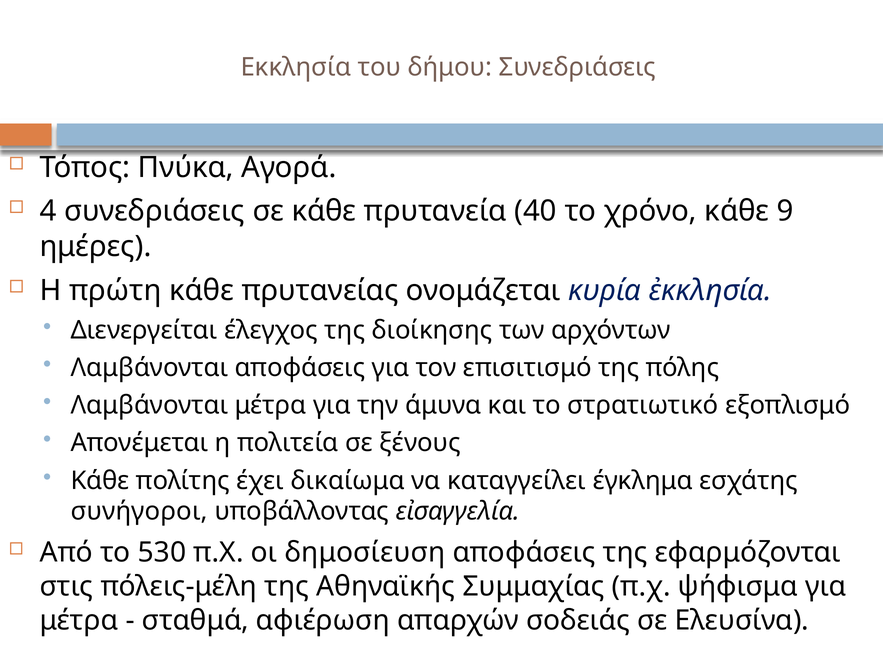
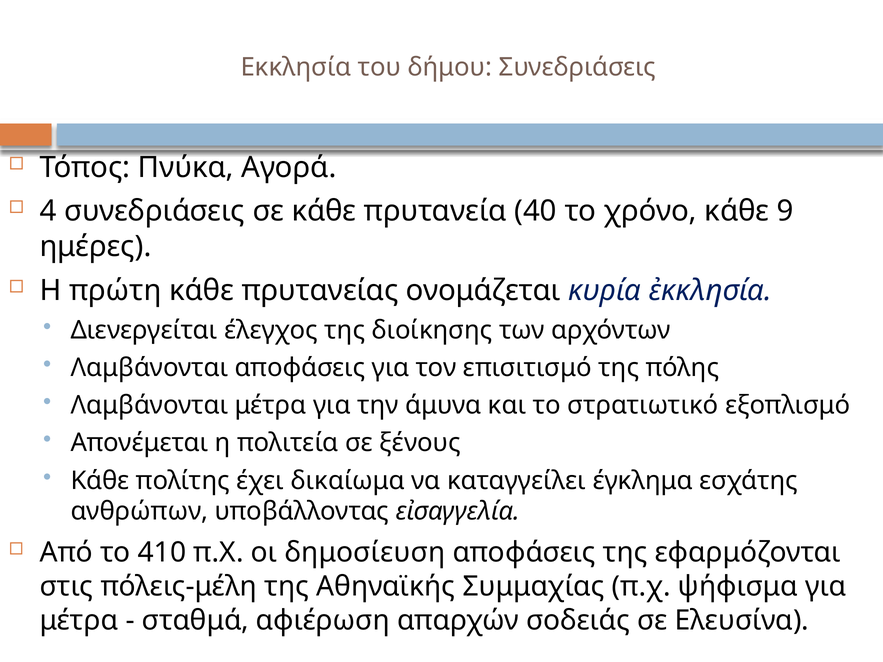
συνήγοροι: συνήγοροι -> ανθρώπων (139, 512)
530: 530 -> 410 (162, 553)
